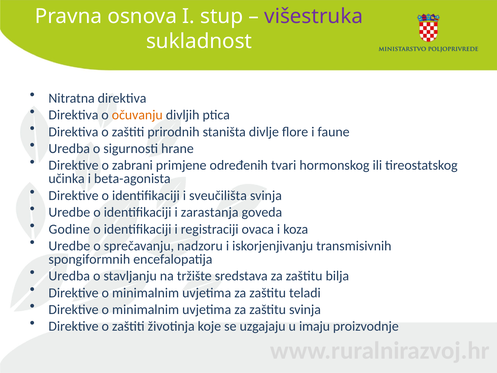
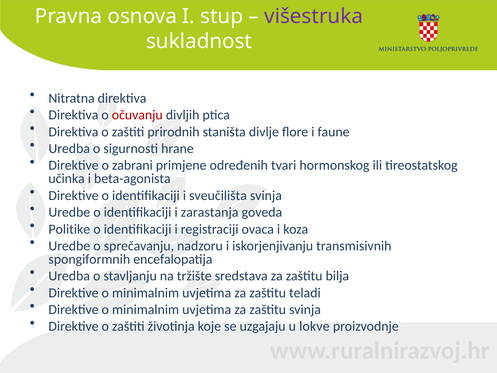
očuvanju colour: orange -> red (137, 115)
Godine: Godine -> Politike (69, 229)
imaju: imaju -> lokve (314, 326)
